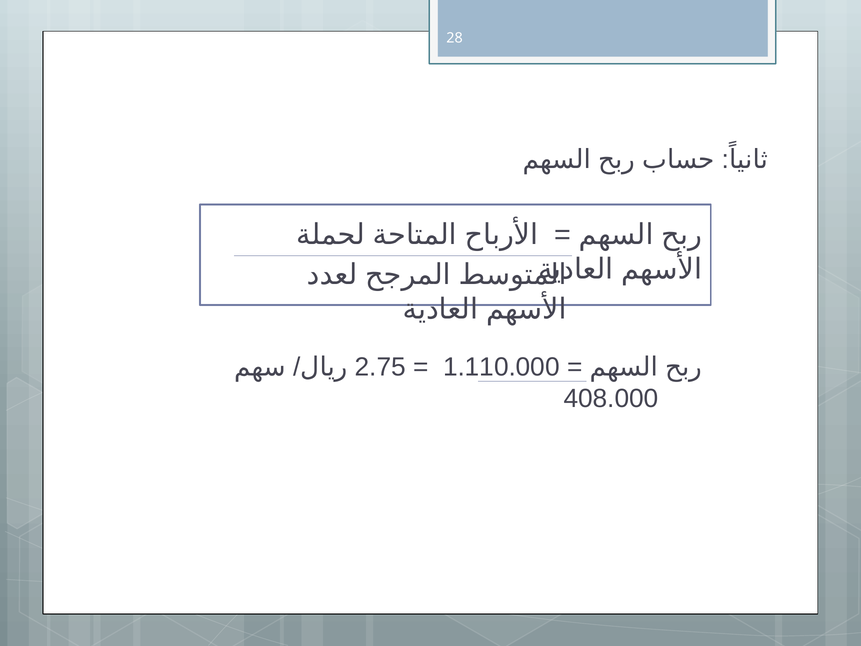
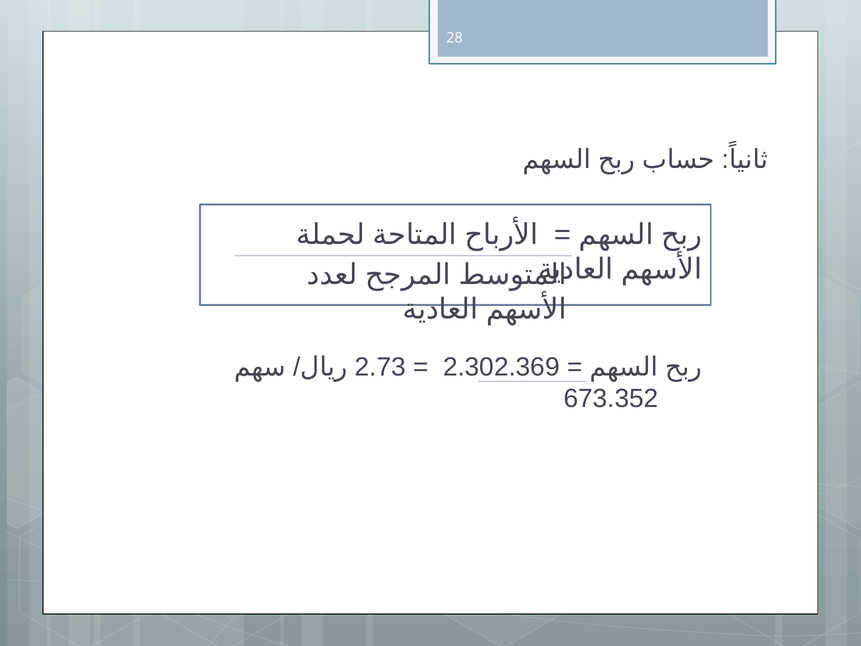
2.75: 2.75 -> 2.73 (380, 367)
1.110.000: 1.110.000 -> 2.302.369 (501, 367)
408.000: 408.000 -> 673.352 (611, 398)
